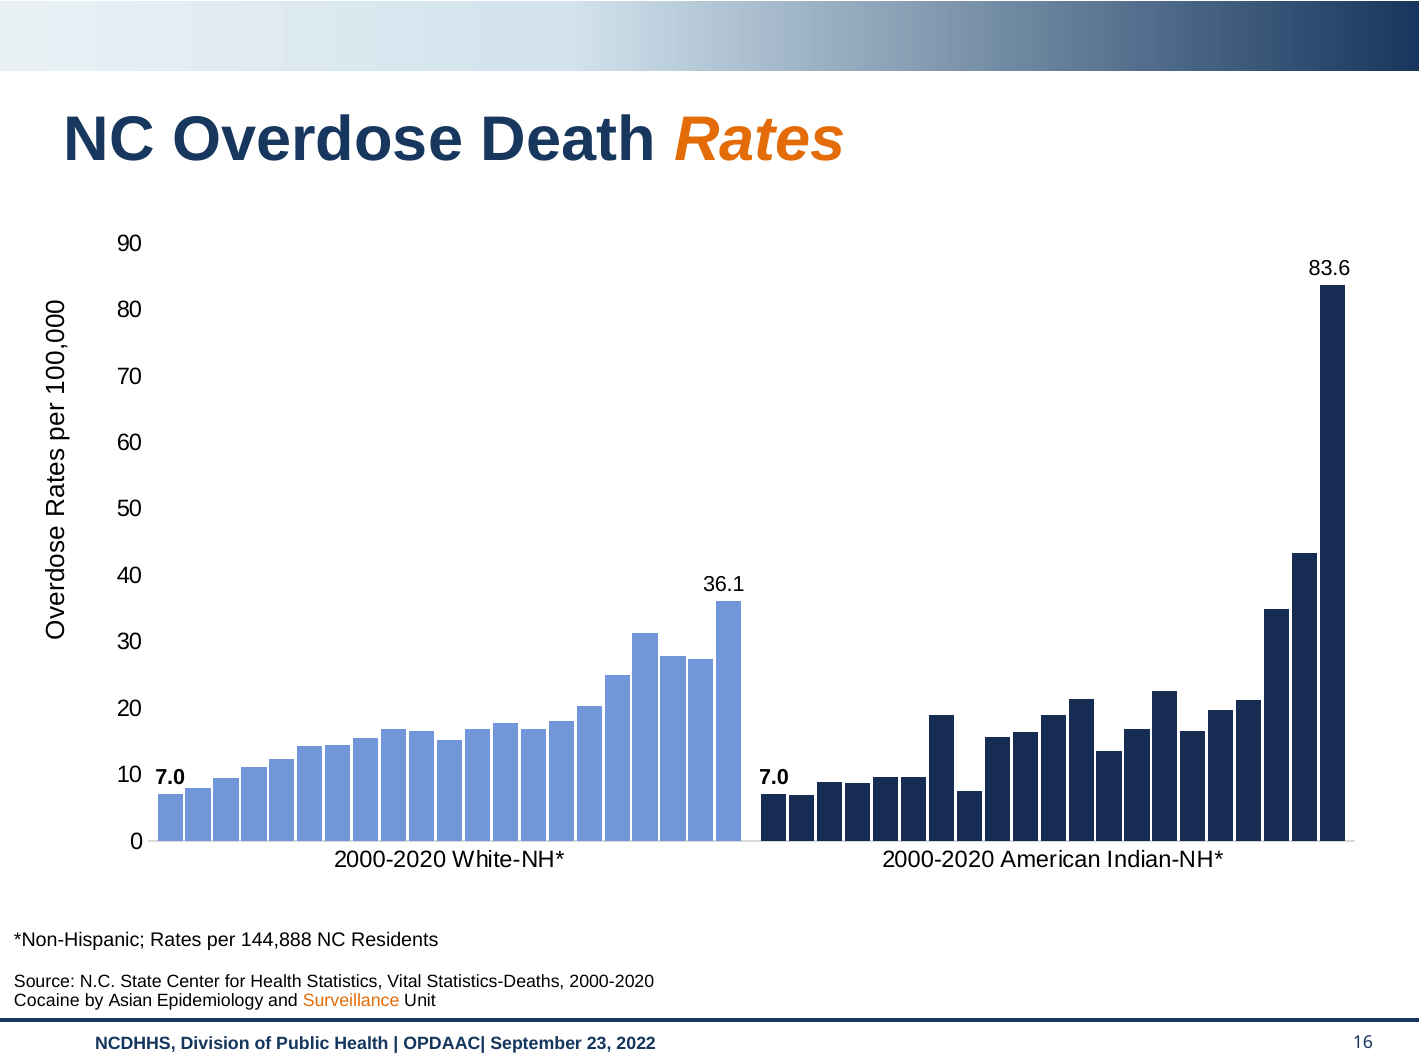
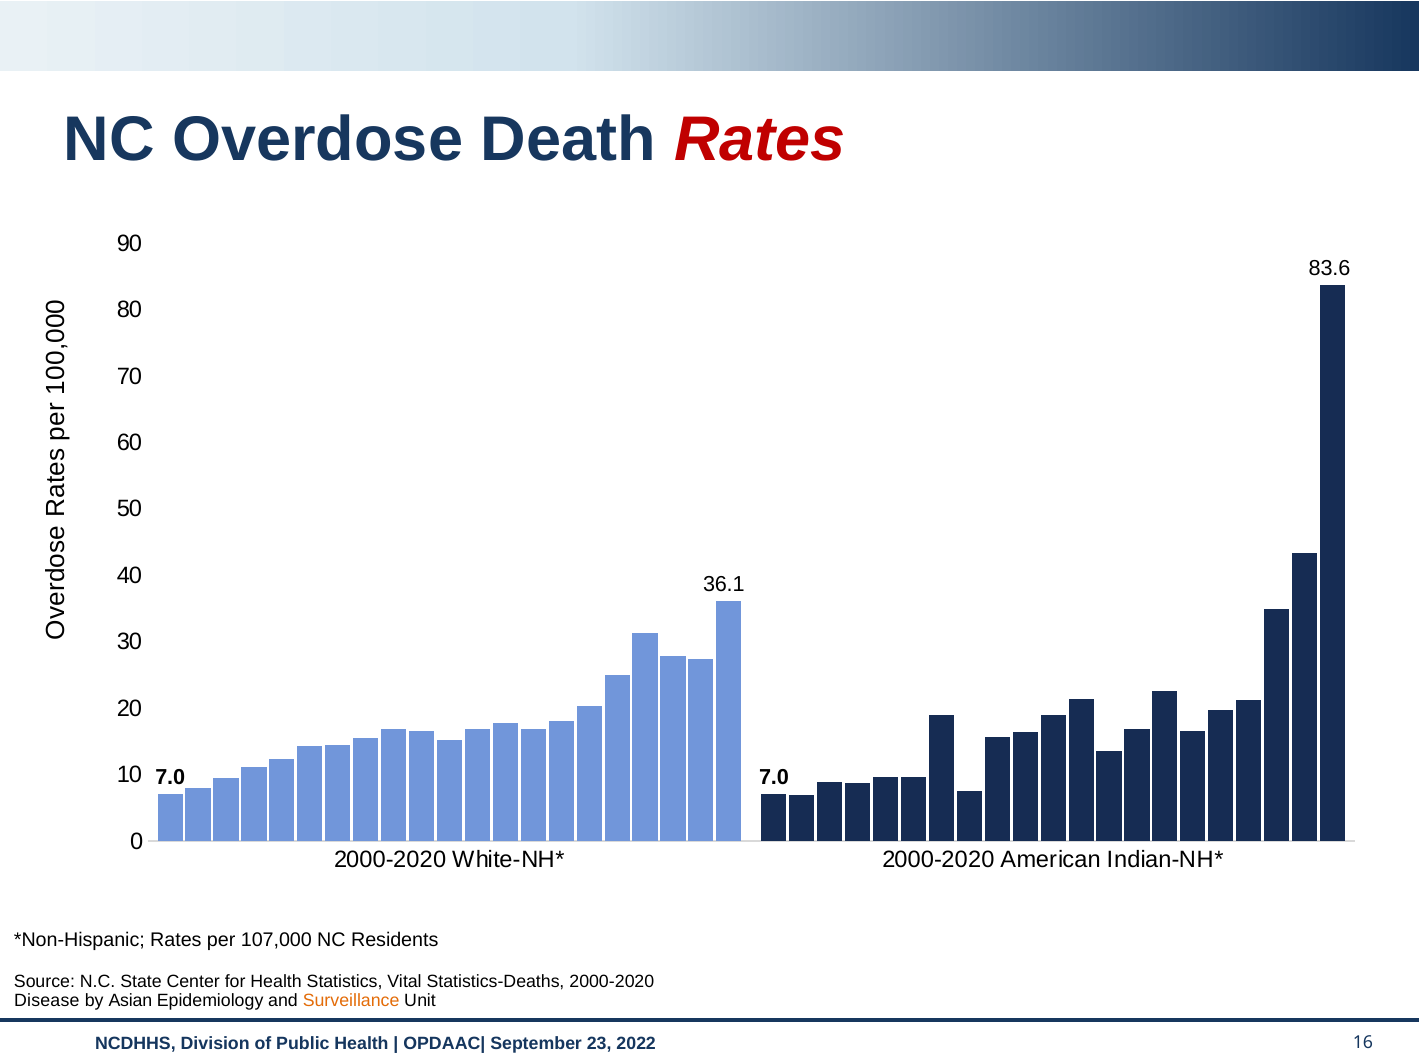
Rates colour: orange -> red (760, 140)
144,888: 144,888 -> 107,000 (276, 940)
Cocaine: Cocaine -> Disease (47, 1001)
